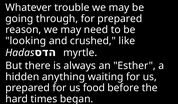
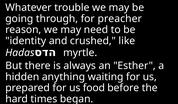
for prepared: prepared -> preacher (120, 19)
looking: looking -> identity (26, 41)
